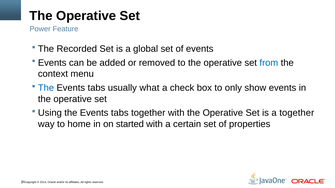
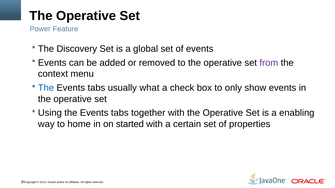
Recorded: Recorded -> Discovery (77, 49)
from colour: blue -> purple (269, 63)
a together: together -> enabling (297, 113)
